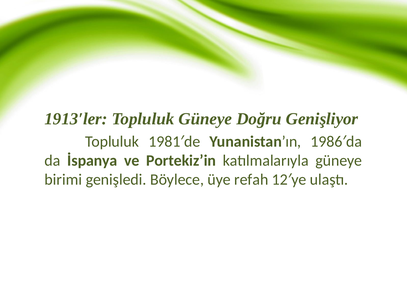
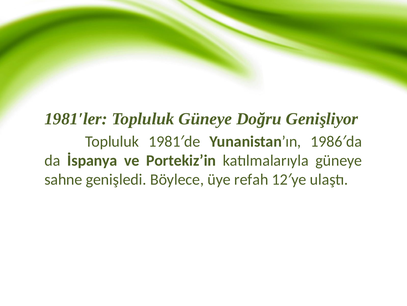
1913′ler: 1913′ler -> 1981′ler (76, 118)
birimi: birimi -> sahne (63, 179)
